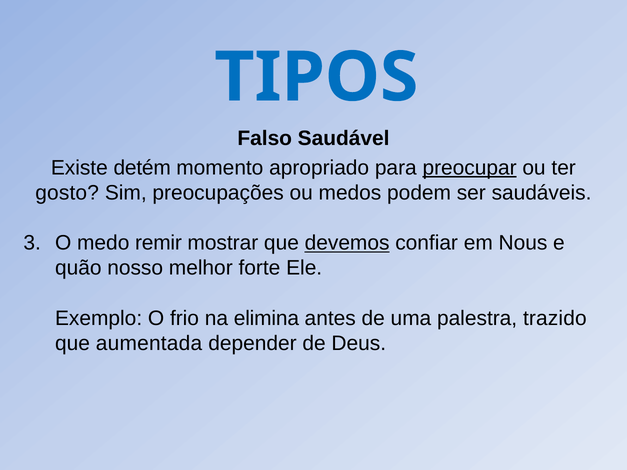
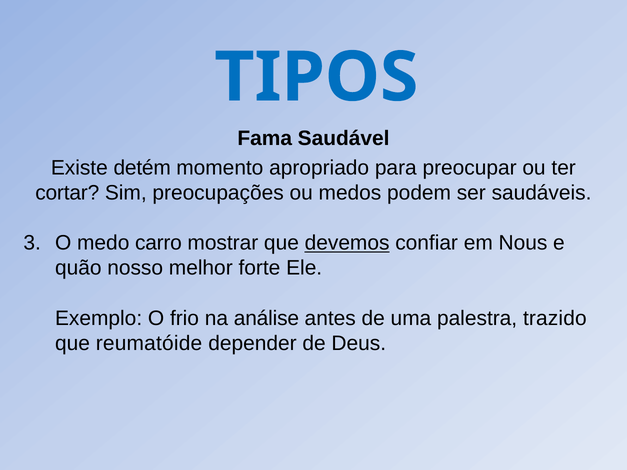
Falso: Falso -> Fama (265, 139)
preocupar underline: present -> none (470, 168)
gosto: gosto -> cortar (67, 193)
remir: remir -> carro (158, 243)
elimina: elimina -> análise (266, 318)
aumentada: aumentada -> reumatóide (149, 343)
